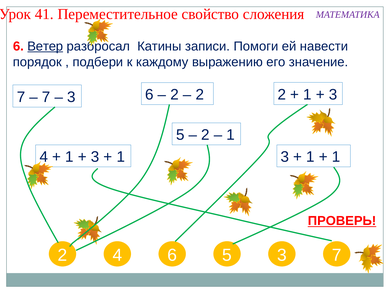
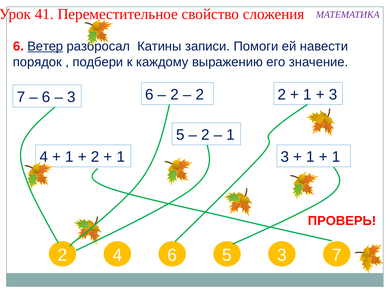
7: 7 -> 6 (46, 97)
3: 3 -> 2 (95, 157)
ПРОВЕРЬ underline: present -> none (342, 221)
